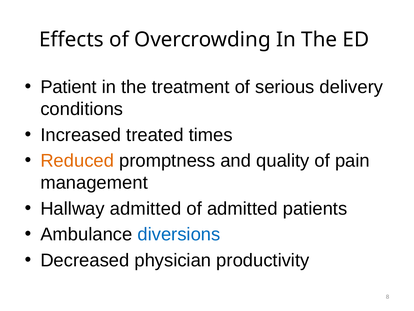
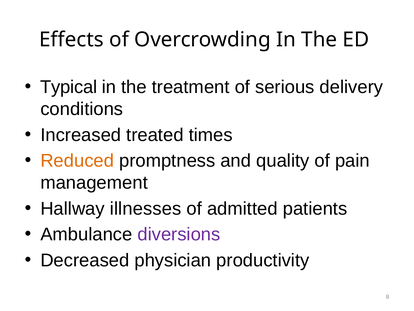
Patient: Patient -> Typical (69, 87)
Hallway admitted: admitted -> illnesses (146, 208)
diversions colour: blue -> purple (179, 234)
